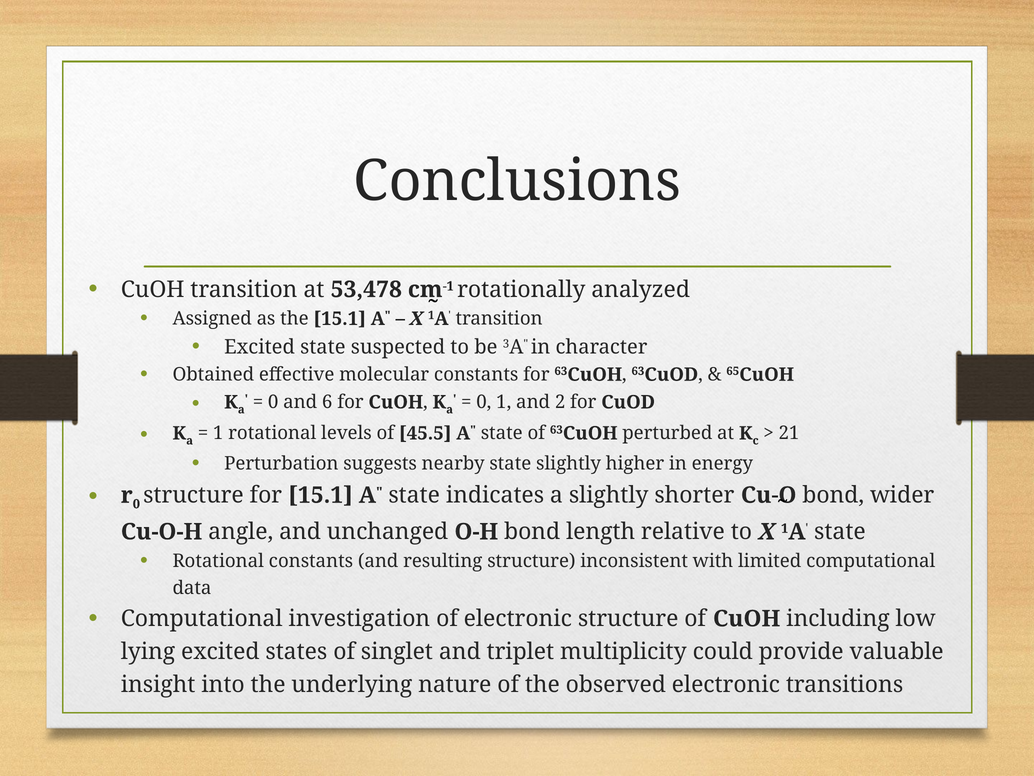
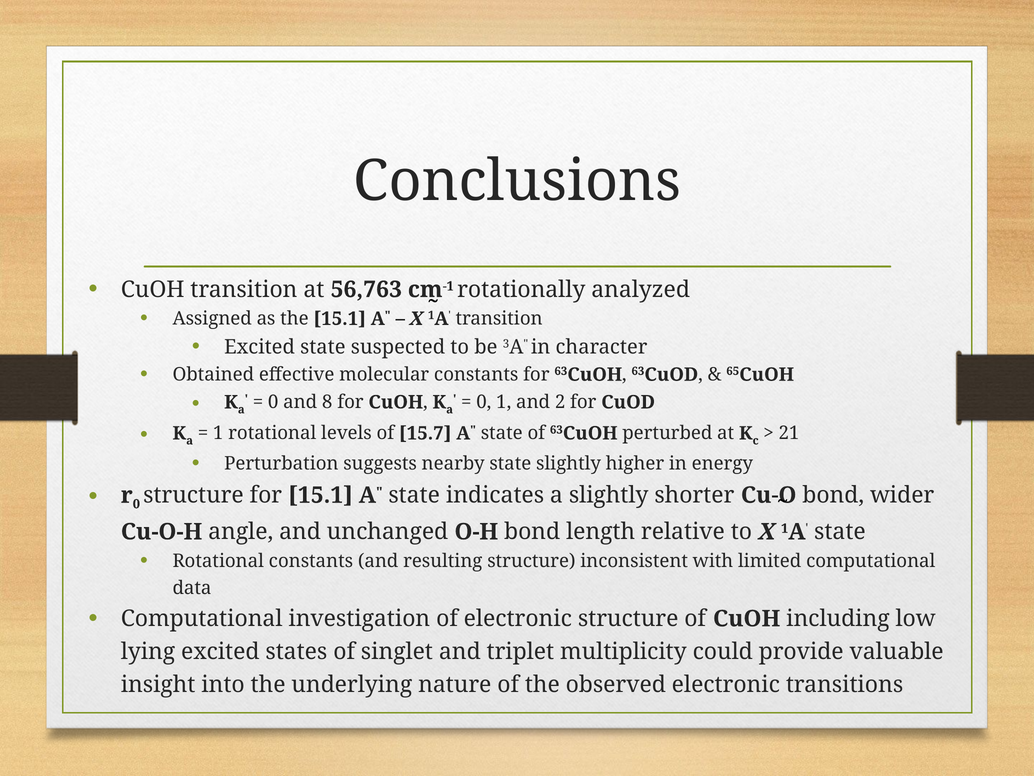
53,478: 53,478 -> 56,763 (366, 289)
6: 6 -> 8 (327, 402)
45.5: 45.5 -> 15.7 (425, 433)
